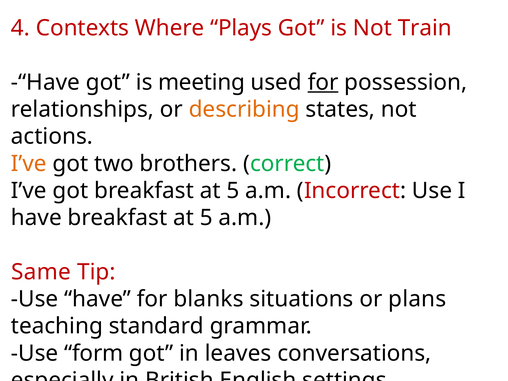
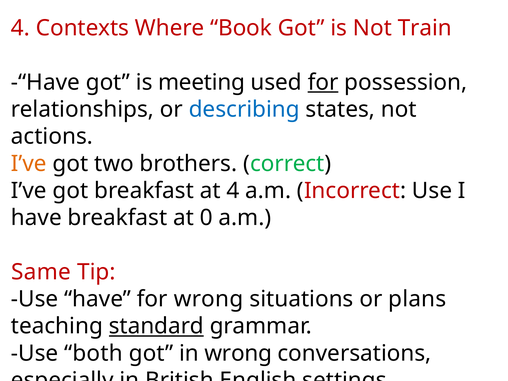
Plays: Plays -> Book (241, 28)
describing colour: orange -> blue (244, 109)
got breakfast at 5: 5 -> 4 (233, 191)
have breakfast at 5: 5 -> 0 (206, 218)
for blanks: blanks -> wrong (209, 299)
standard underline: none -> present (156, 326)
form: form -> both (94, 353)
in leaves: leaves -> wrong (238, 353)
